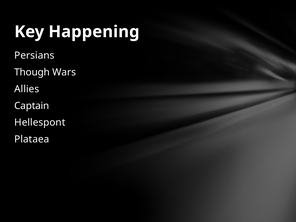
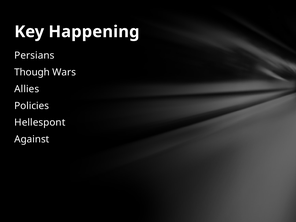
Captain: Captain -> Policies (32, 106)
Plataea: Plataea -> Against (32, 139)
